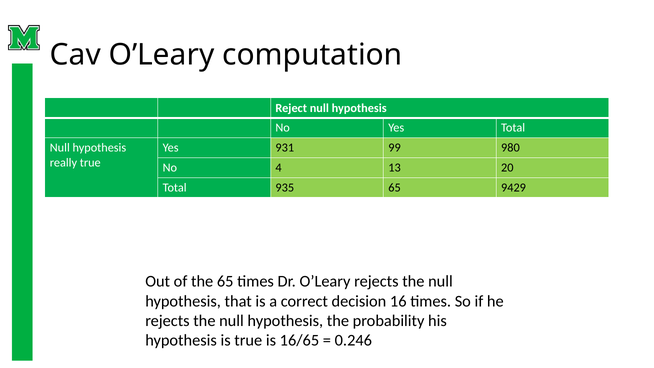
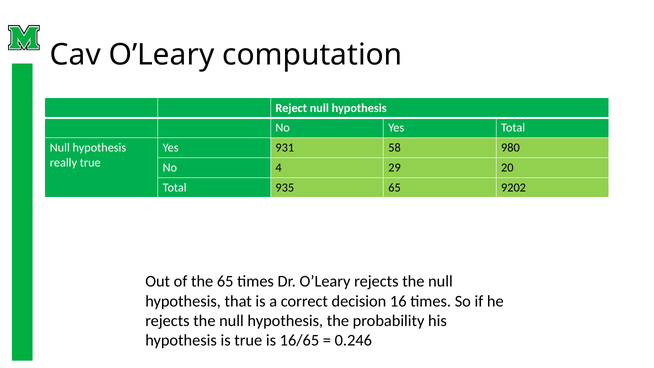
99: 99 -> 58 (395, 148)
13: 13 -> 29 (395, 168)
9429: 9429 -> 9202 (514, 188)
